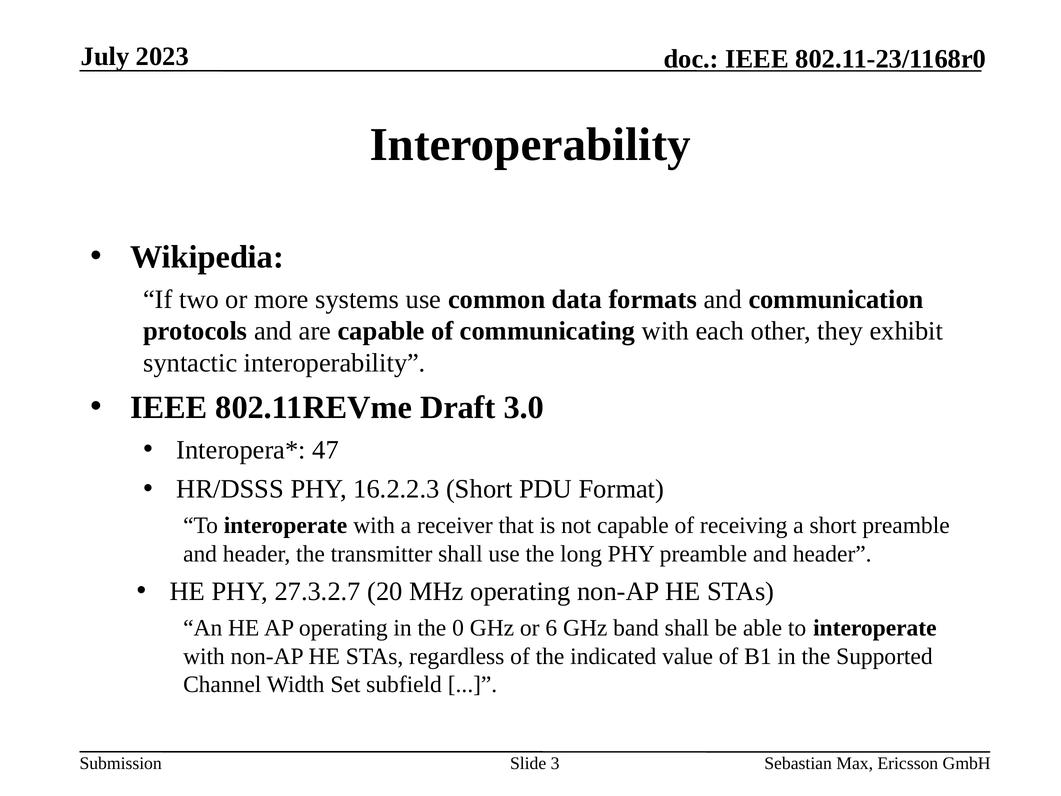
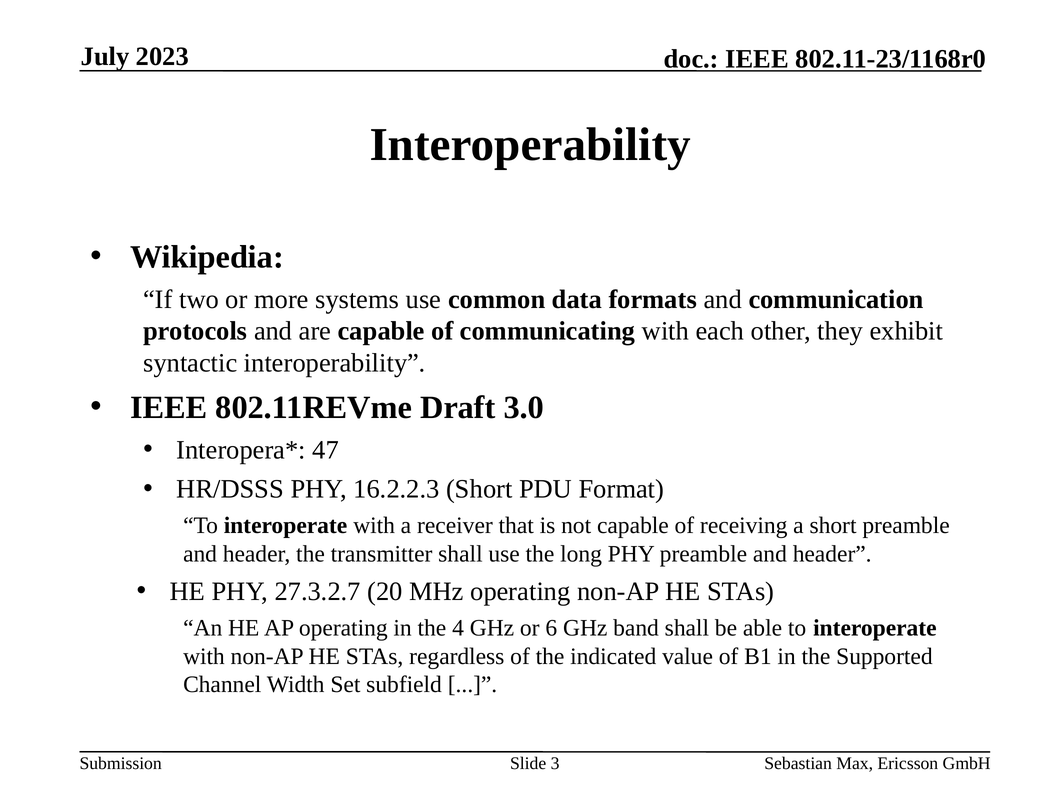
0: 0 -> 4 (458, 628)
